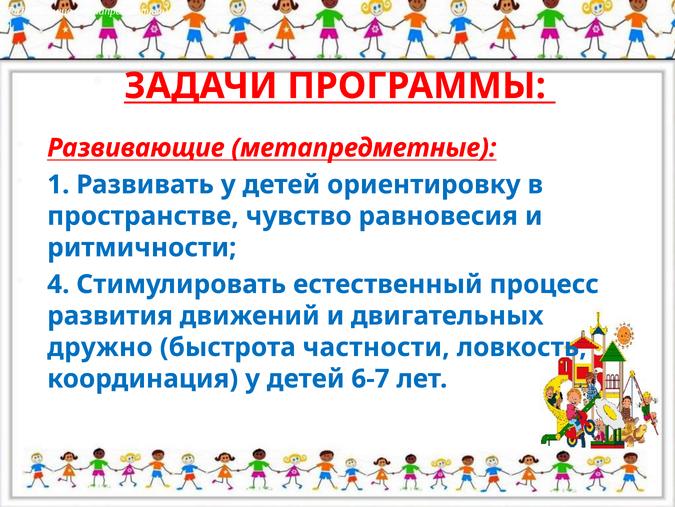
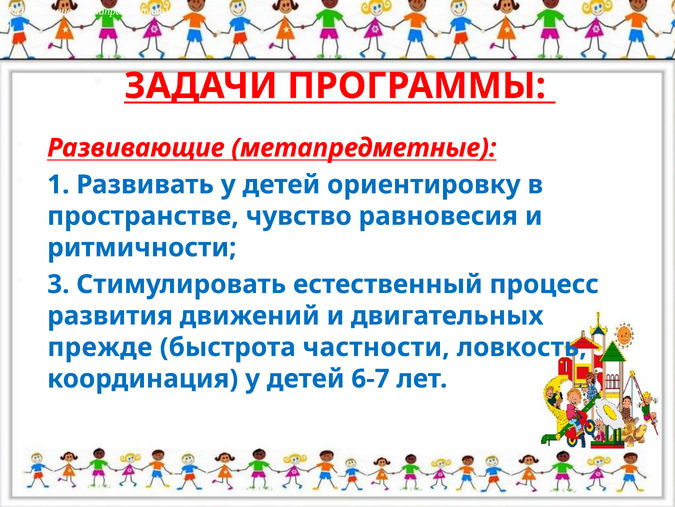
4: 4 -> 3 (58, 284)
дружно: дружно -> прежде (100, 347)
